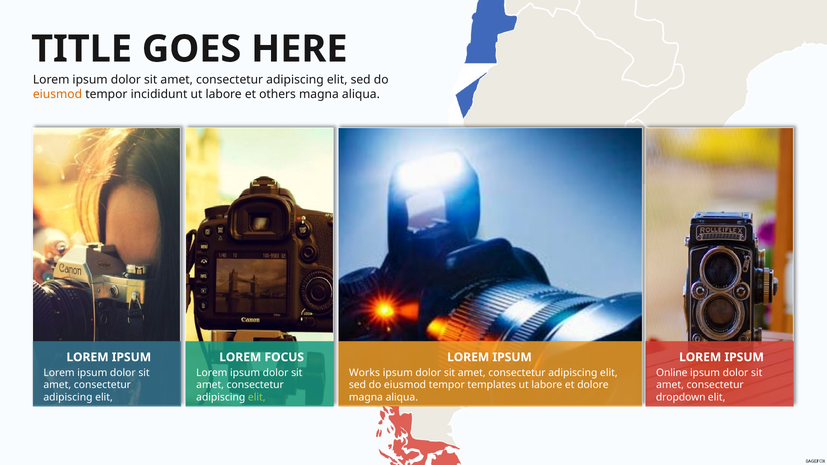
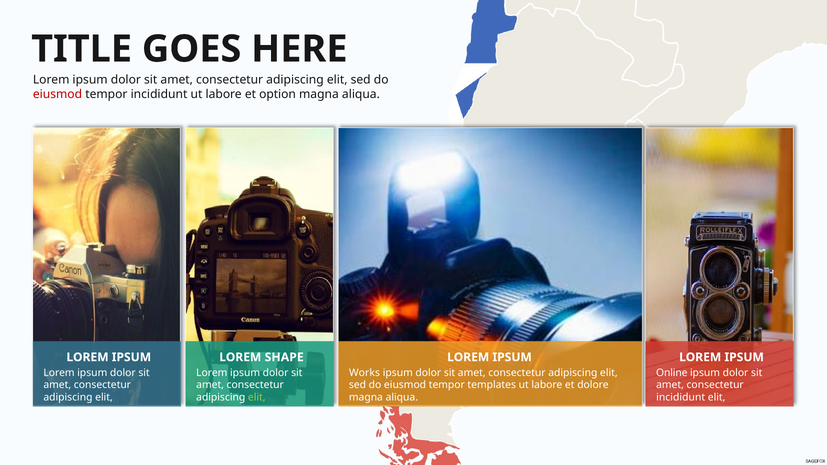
eiusmod colour: orange -> red (58, 94)
others: others -> option (278, 94)
FOCUS: FOCUS -> SHAPE (284, 357)
dropdown: dropdown -> incididunt (681, 398)
